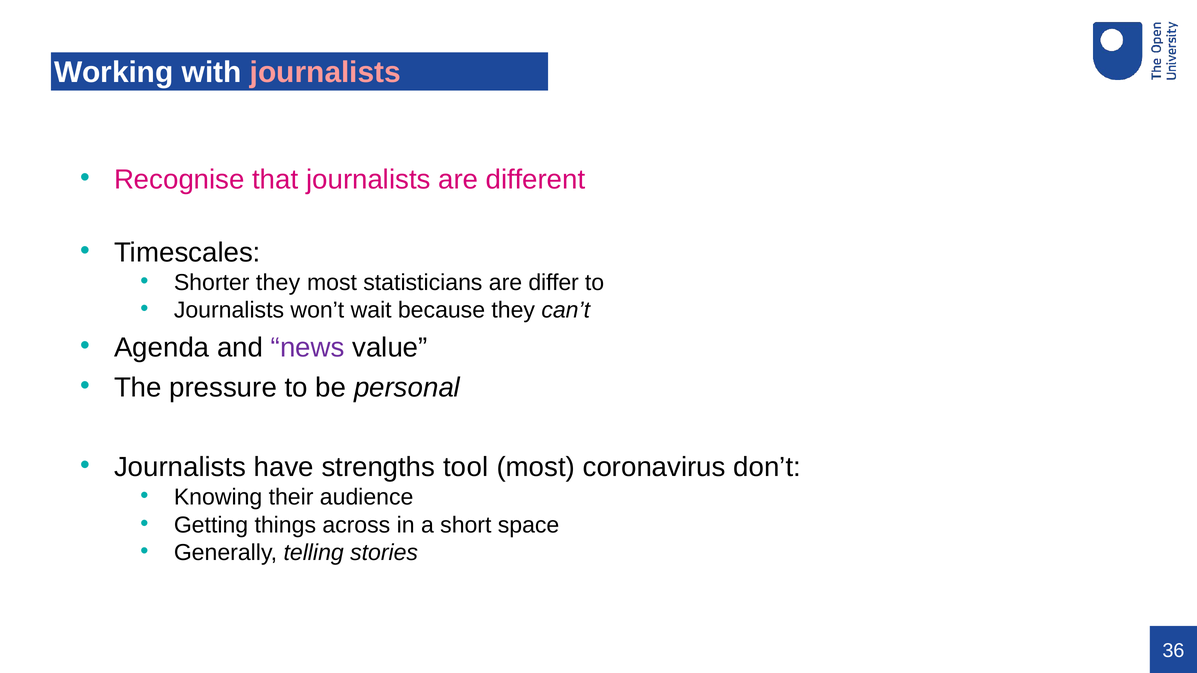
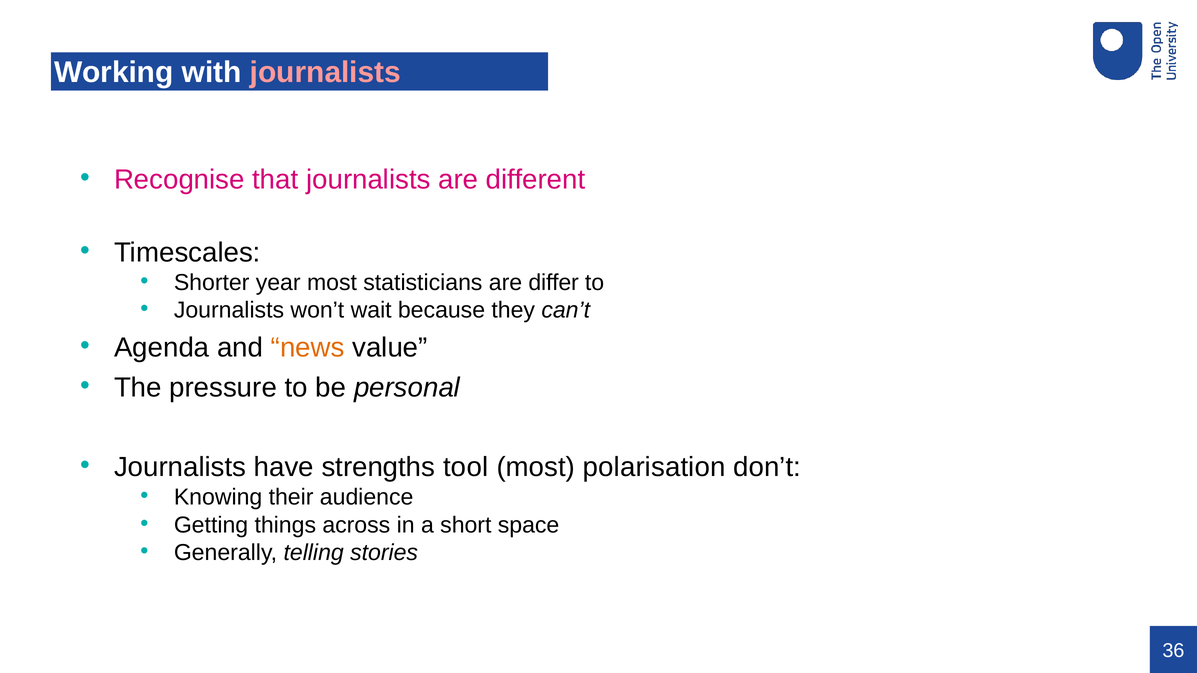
Shorter they: they -> year (278, 283)
news colour: purple -> orange (308, 348)
coronavirus: coronavirus -> polarisation (654, 468)
